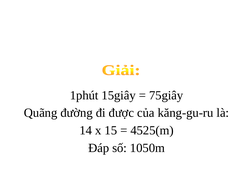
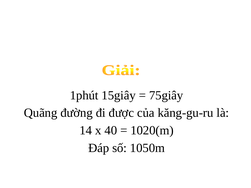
15: 15 -> 40 (111, 131)
4525(m: 4525(m -> 1020(m (152, 131)
